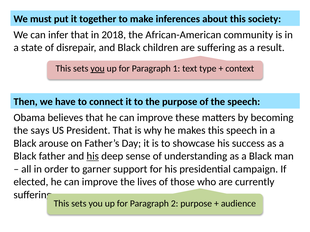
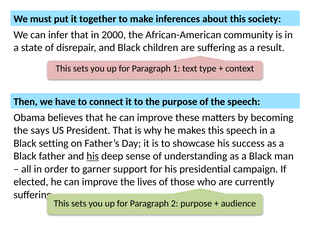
2018: 2018 -> 2000 (114, 35)
you underline: present -> none (98, 69)
arouse: arouse -> setting (54, 144)
